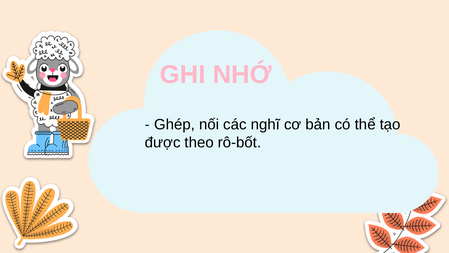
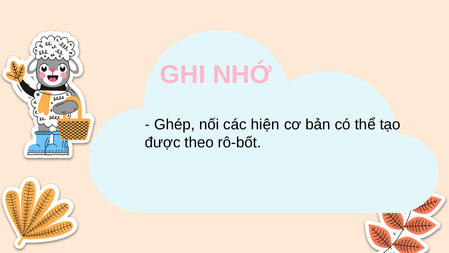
nghĩ: nghĩ -> hiện (265, 124)
